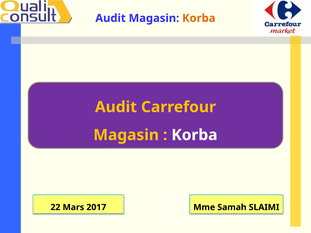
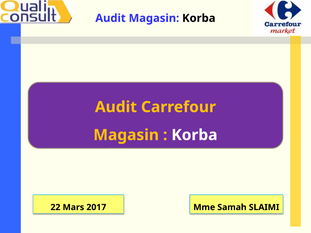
Korba colour: orange -> black (199, 18)
